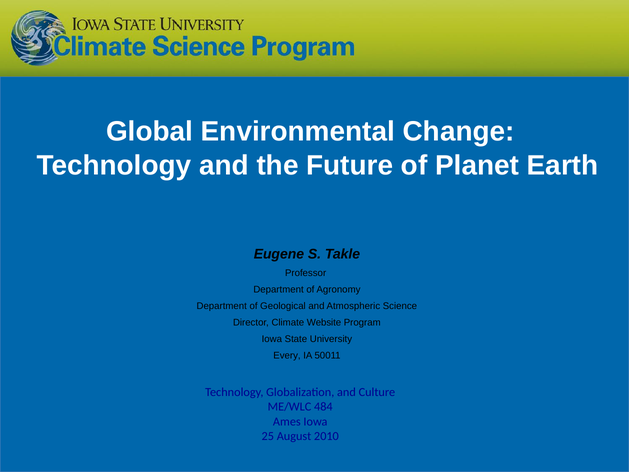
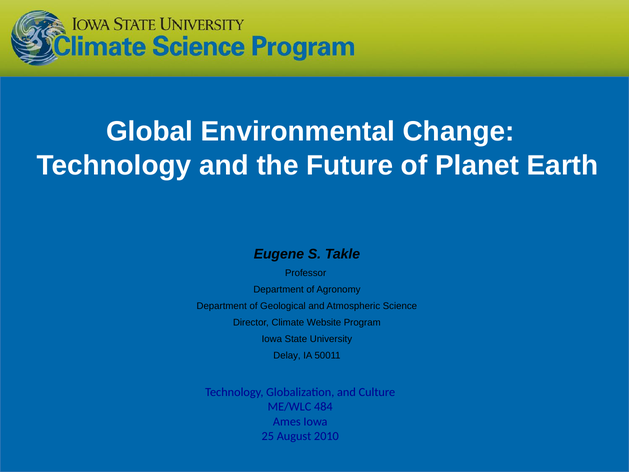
Every: Every -> Delay (287, 355)
